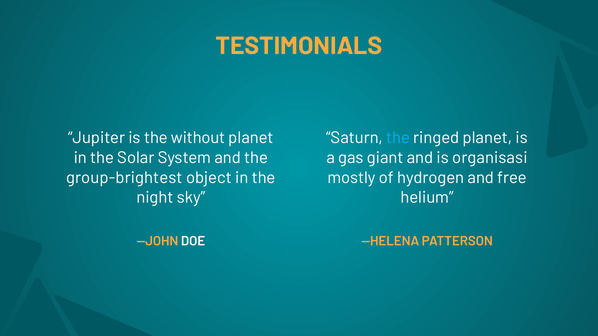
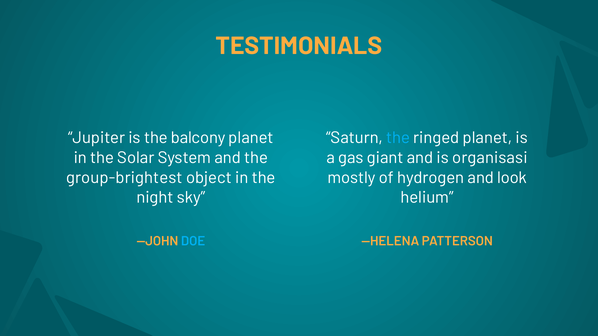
without: without -> balcony (198, 138)
free: free -> look (512, 178)
DOE colour: white -> light blue (193, 242)
